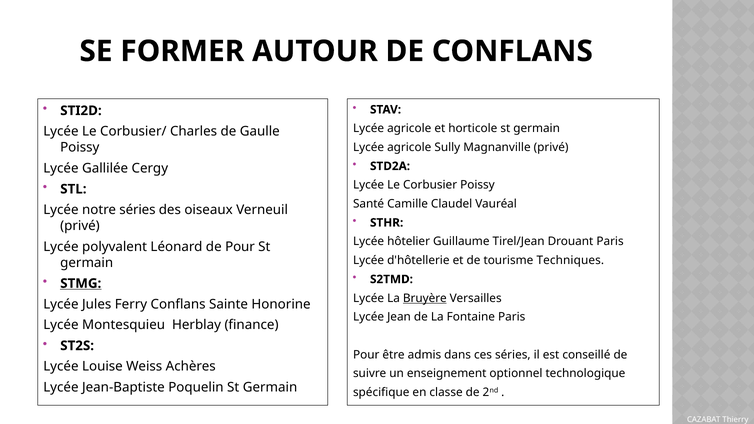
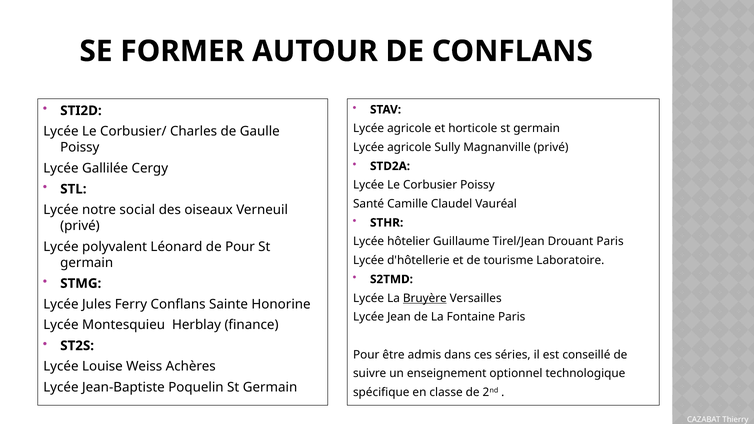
notre séries: séries -> social (137, 210)
Techniques: Techniques -> Laboratoire (570, 260)
STMG underline: present -> none (81, 284)
